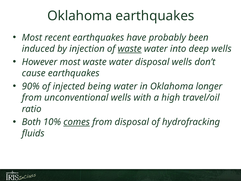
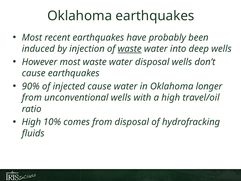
injected being: being -> cause (99, 86)
Both: Both -> High (31, 122)
comes underline: present -> none (77, 122)
